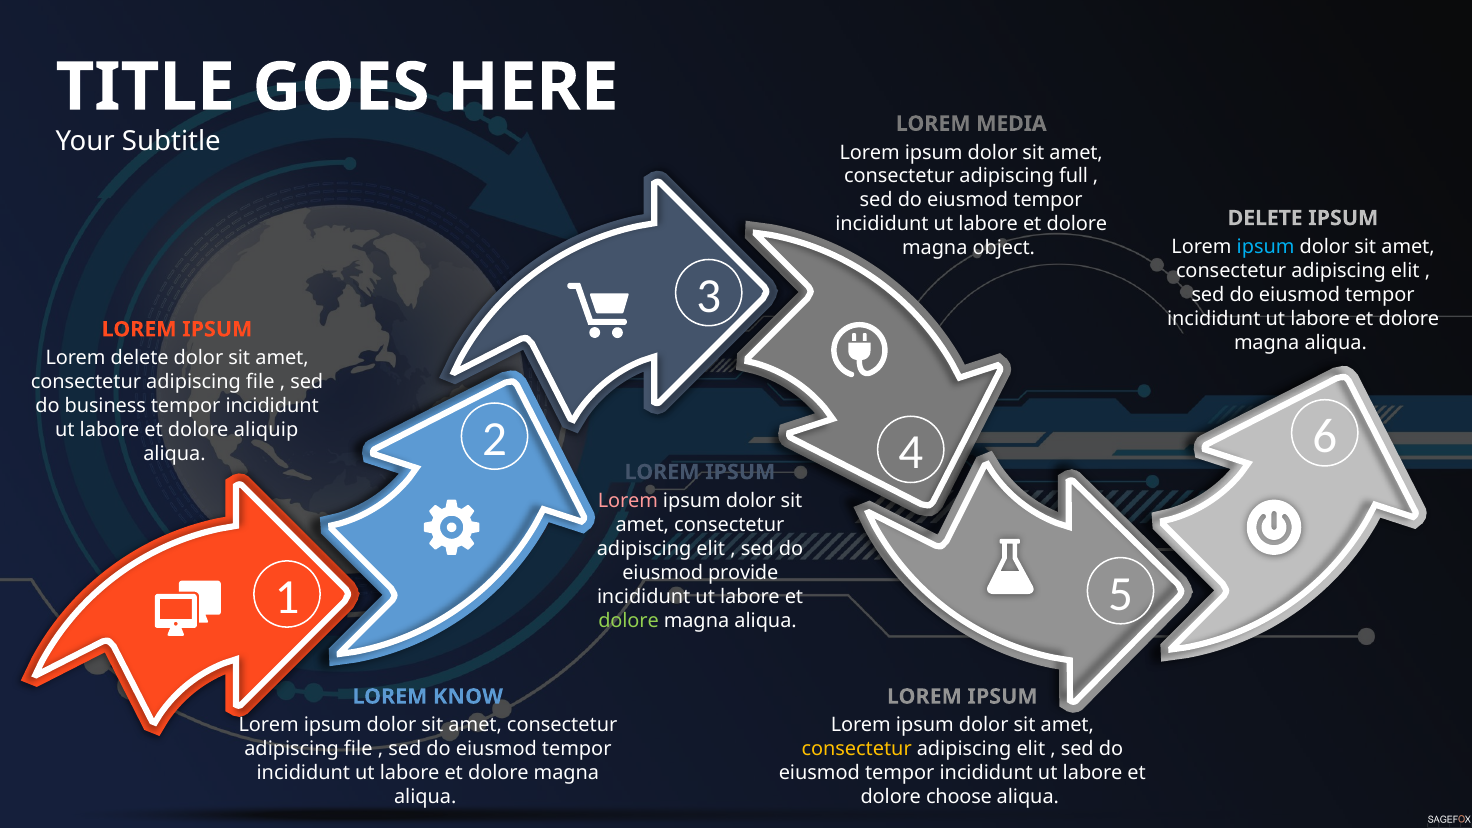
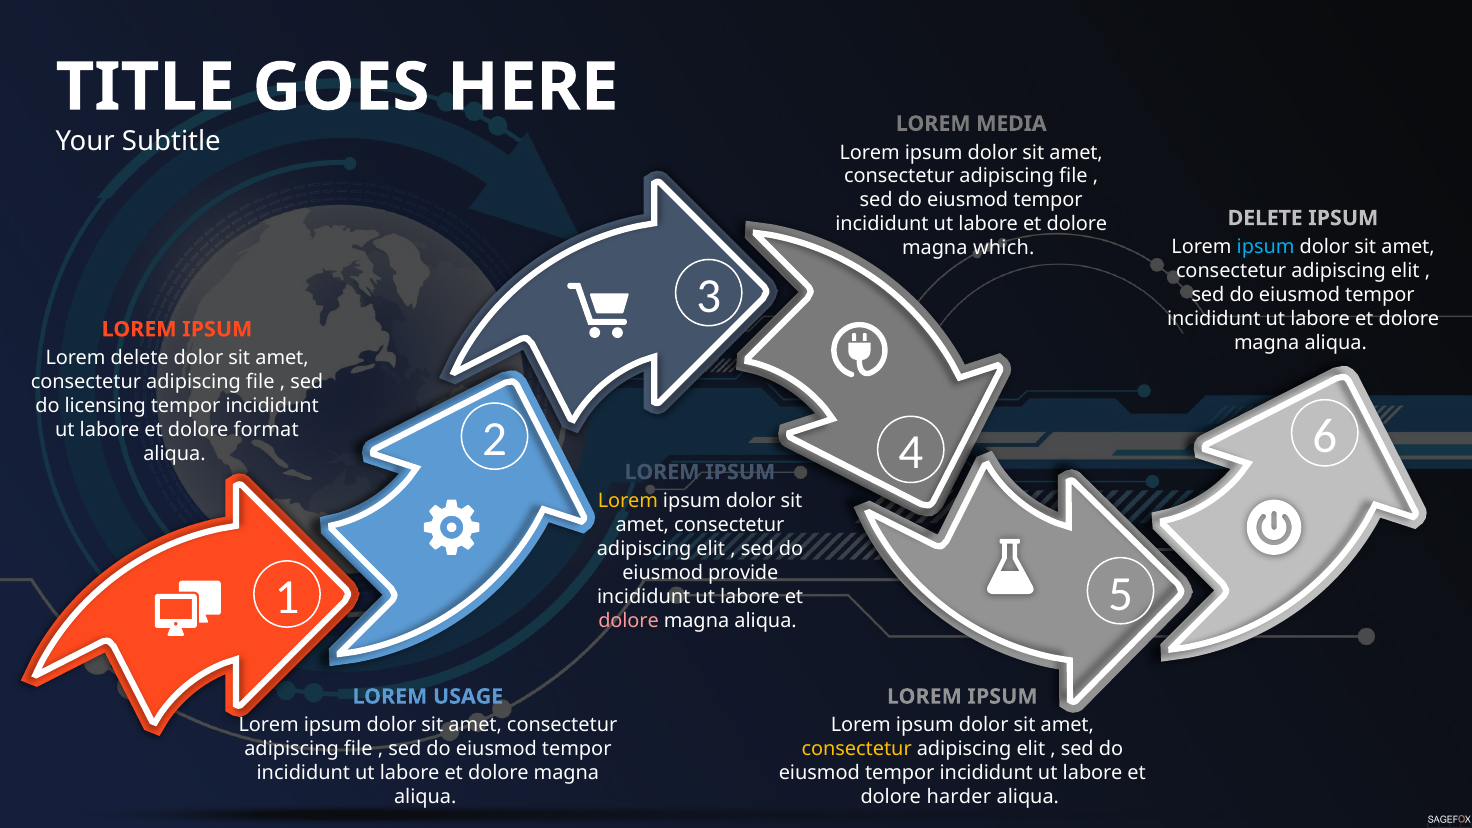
full: full -> file (1073, 176)
object: object -> which (1004, 248)
business: business -> licensing (105, 406)
aliquip: aliquip -> format (266, 430)
Lorem colour: pink -> yellow (628, 501)
dolore colour: light green -> pink (629, 621)
KNOW: KNOW -> USAGE (468, 697)
choose: choose -> harder (959, 797)
